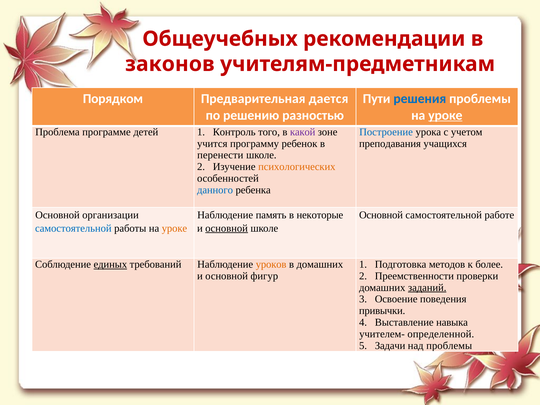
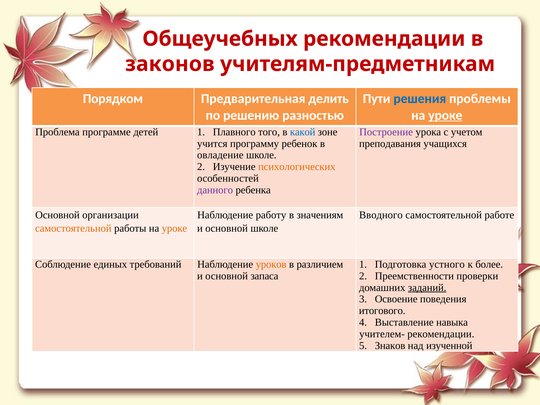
дается: дается -> делить (329, 99)
Контроль: Контроль -> Плавного (234, 132)
какой colour: purple -> blue (303, 132)
Построение colour: blue -> purple (386, 132)
перенести: перенести -> овладение (220, 155)
данного colour: blue -> purple (215, 190)
память: память -> работу (271, 215)
некоторые: некоторые -> значениям (320, 215)
Основной: Основной -> Вводного (381, 215)
самостоятельной colour: blue -> orange (73, 228)
основной underline: present -> none (227, 228)
единых underline: present -> none (110, 264)
в домашних: домашних -> различием (320, 264)
методов: методов -> устного (447, 264)
фигур: фигур -> запаса (264, 276)
привычки: привычки -> итогового (382, 311)
учителем- определенной: определенной -> рекомендации (441, 334)
Задачи: Задачи -> Знаков (390, 346)
над проблемы: проблемы -> изученной (449, 346)
